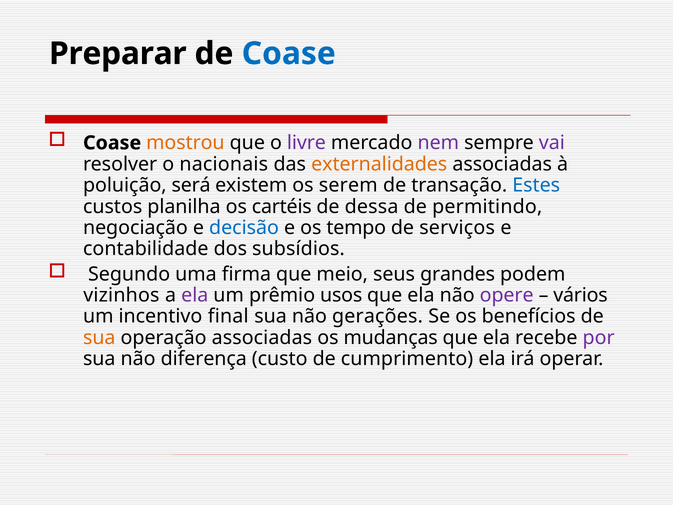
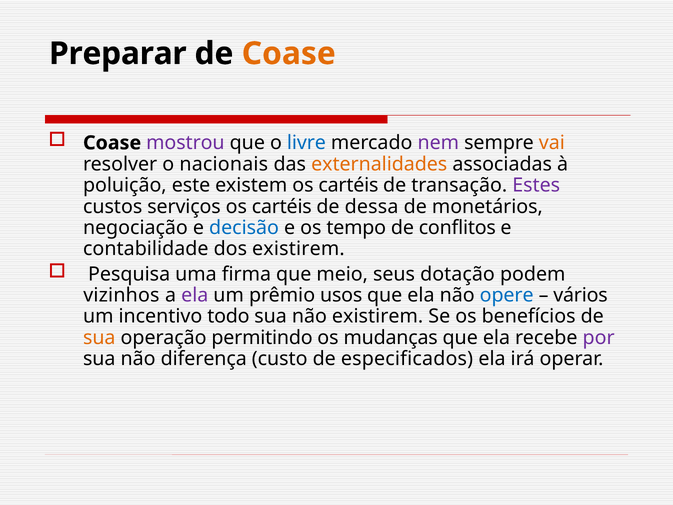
Coase colour: blue -> orange (289, 54)
mostrou colour: orange -> purple (185, 143)
livre colour: purple -> blue (306, 143)
vai colour: purple -> orange (552, 143)
será: será -> este (191, 185)
existem os serem: serem -> cartéis (348, 185)
Estes colour: blue -> purple (536, 185)
planilha: planilha -> serviços (184, 206)
permitindo: permitindo -> monetários (487, 206)
serviços: serviços -> conflitos (457, 228)
dos subsídios: subsídios -> existirem (298, 249)
Segundo: Segundo -> Pesquisa (129, 274)
grandes: grandes -> dotação (457, 274)
opere colour: purple -> blue (507, 295)
final: final -> todo (228, 316)
não gerações: gerações -> existirem (378, 316)
operação associadas: associadas -> permitindo (262, 338)
cumprimento: cumprimento -> especificados (407, 359)
